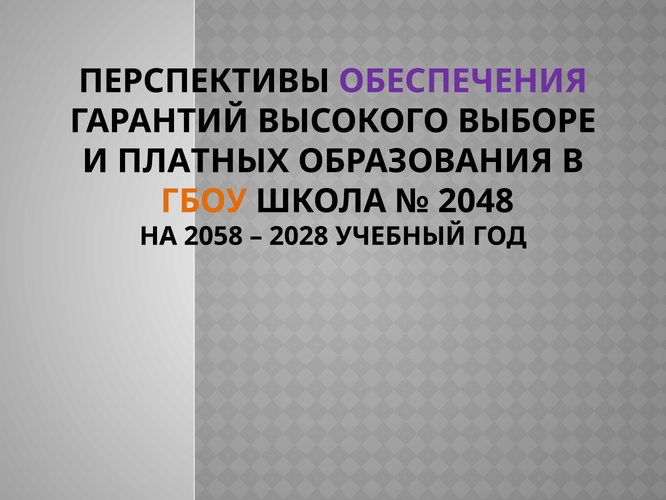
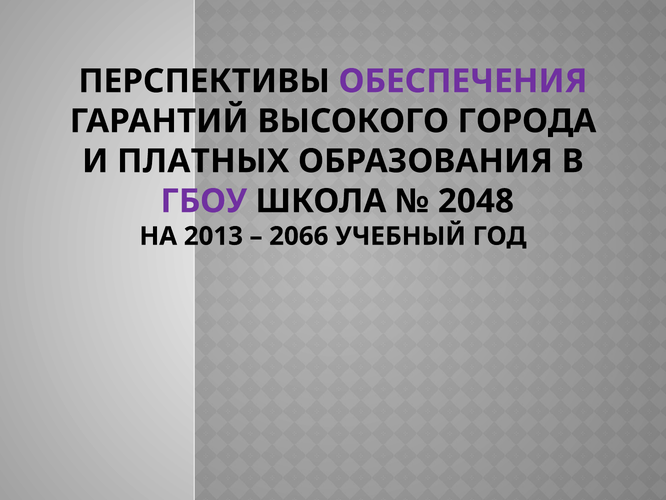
ВЫБОРЕ: ВЫБОРЕ -> ГОРОДА (527, 121)
ГБОУ colour: orange -> purple (204, 201)
2058: 2058 -> 2013 (213, 236)
2028: 2028 -> 2066 (299, 236)
